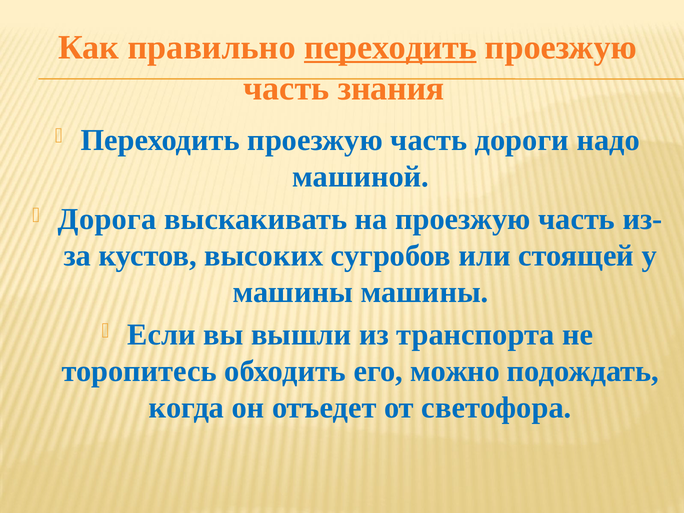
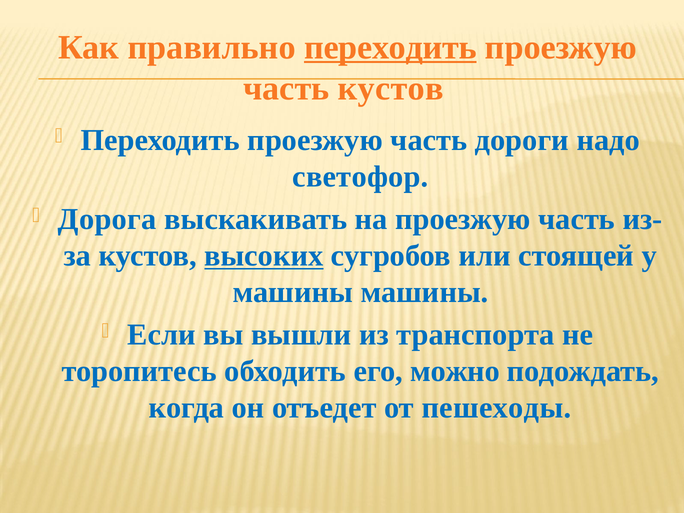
часть знания: знания -> кустов (391, 88)
машиной: машиной -> светофор (360, 177)
высоких underline: none -> present (264, 256)
светофора: светофора -> пешеходы (496, 408)
